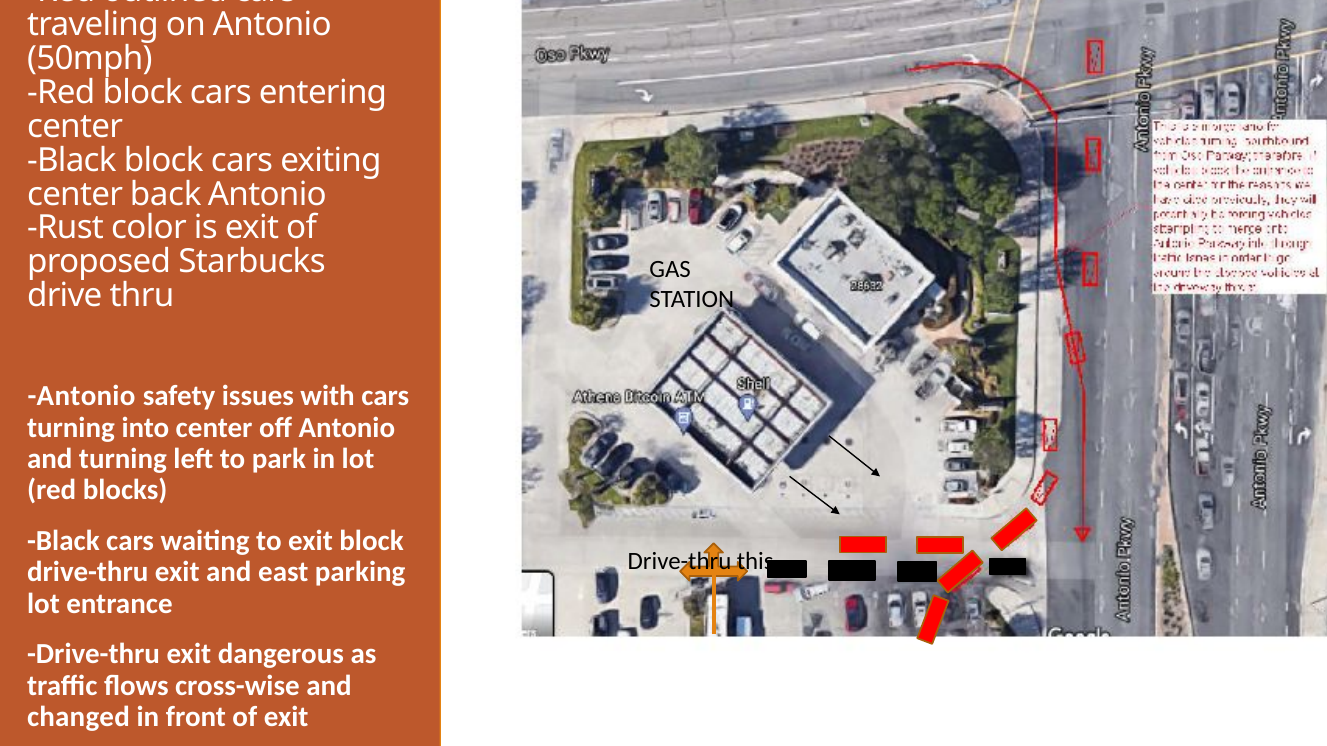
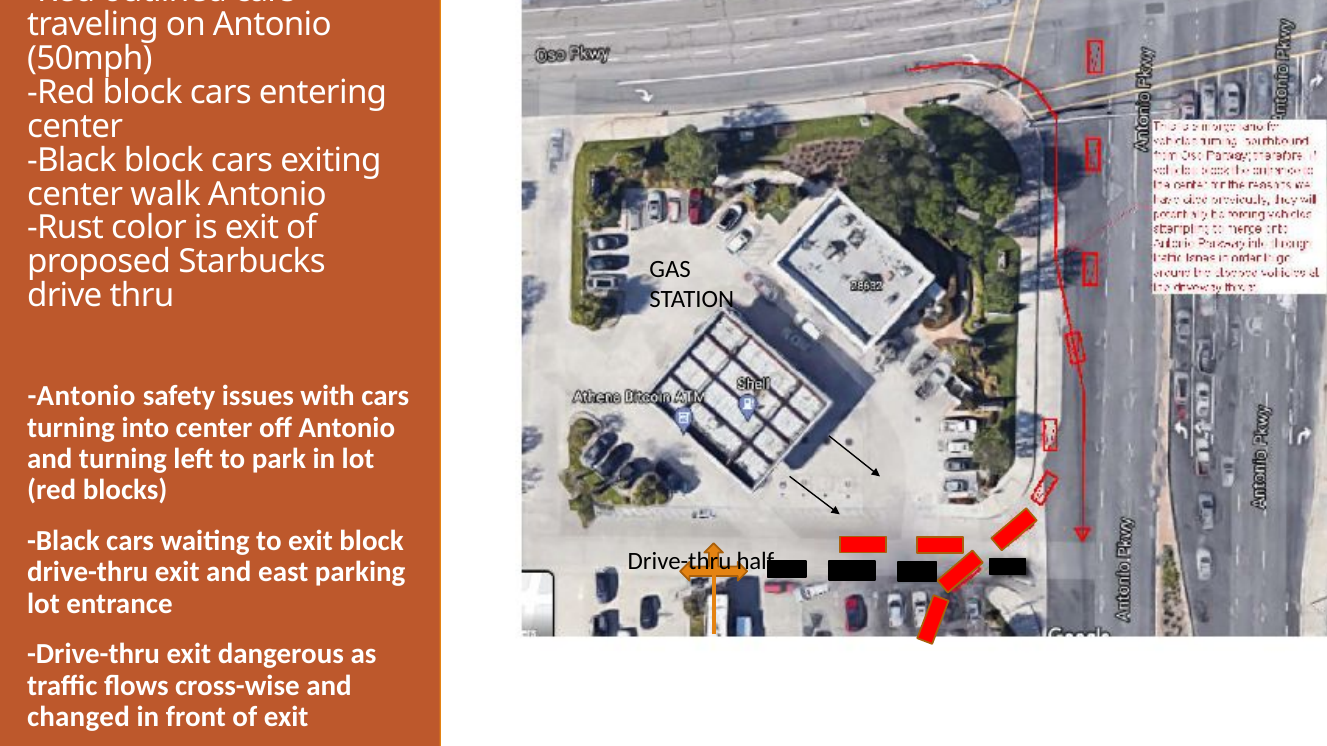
back: back -> walk (166, 194)
this: this -> half (755, 561)
